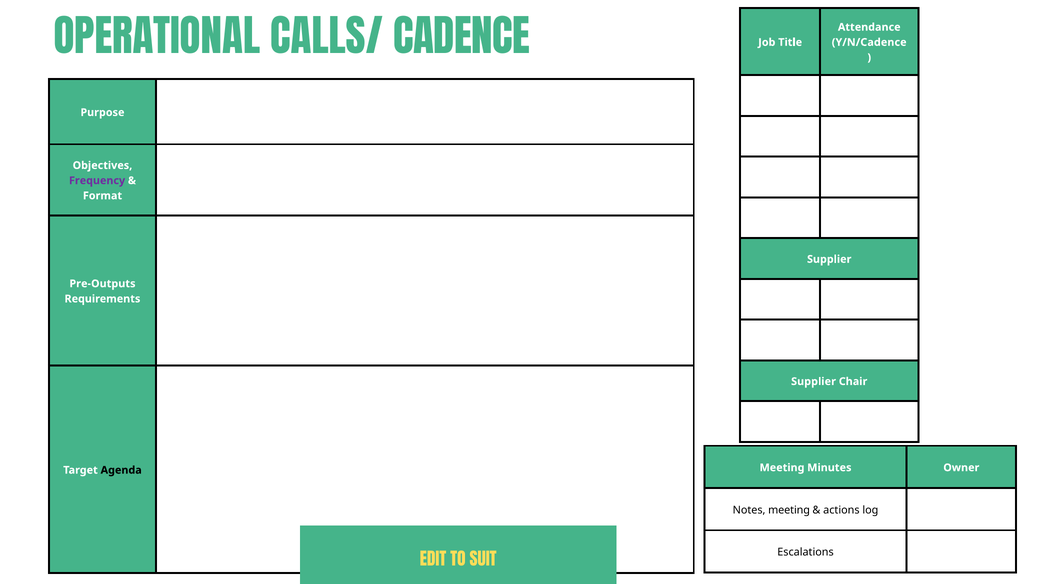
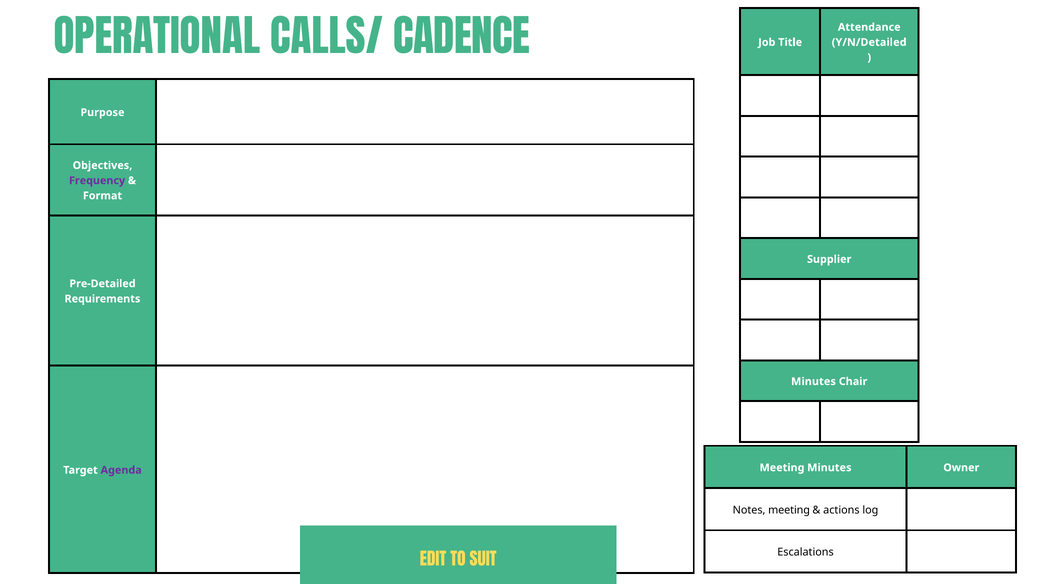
Y/N/Cadence: Y/N/Cadence -> Y/N/Detailed (869, 42)
Pre-Outputs: Pre-Outputs -> Pre-Detailed (103, 284)
Supplier: Supplier -> Minutes (814, 382)
Agenda colour: black -> purple (121, 470)
